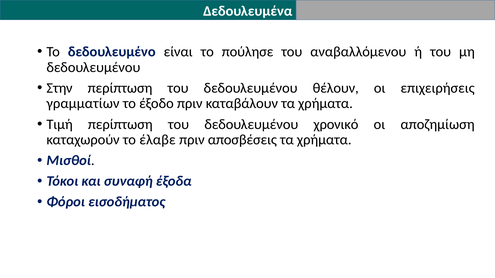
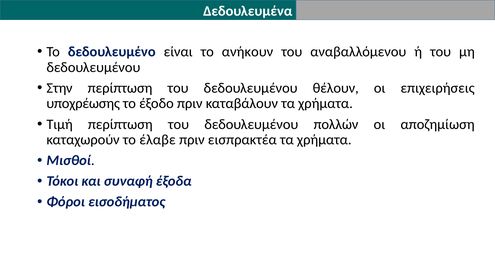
πούλησε: πούλησε -> ανήκουν (248, 52)
γραμματίων: γραμματίων -> υποχρέωσης (83, 104)
χρονικό: χρονικό -> πολλών (336, 124)
αποσβέσεις: αποσβέσεις -> εισπρακτέα (242, 140)
